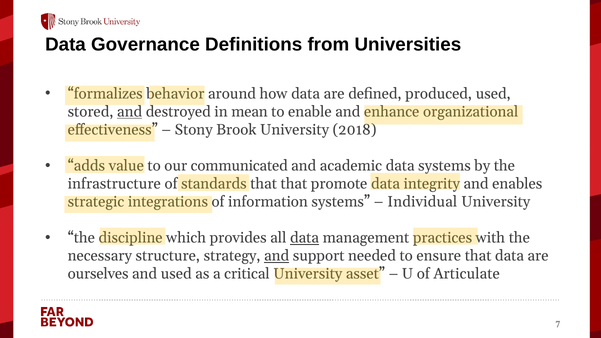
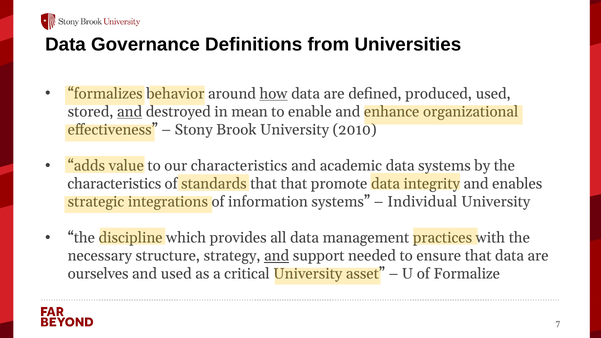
how underline: none -> present (274, 94)
2018: 2018 -> 2010 (355, 130)
our communicated: communicated -> characteristics (239, 166)
infrastructure: infrastructure -> characteristics (114, 184)
data underline: present -> none (304, 238)
Articulate: Articulate -> Formalize (467, 274)
